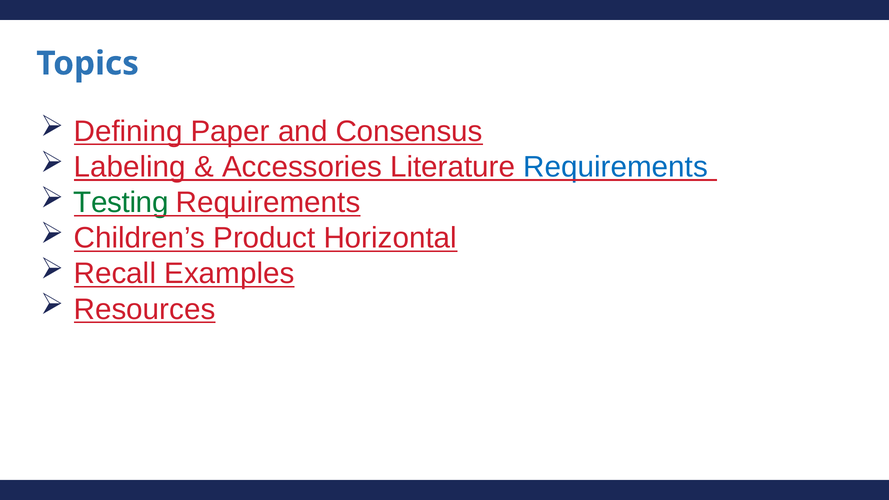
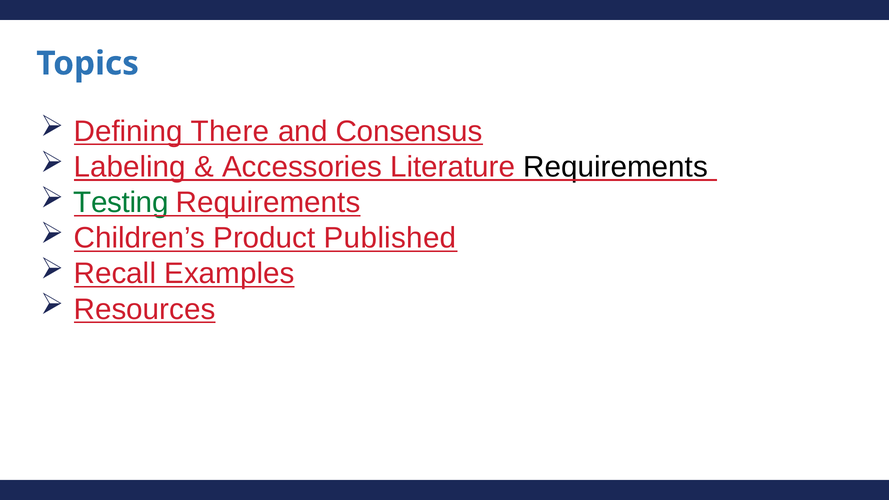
Paper: Paper -> There (230, 131)
Requirements colour: blue -> black (616, 167)
Horizontal: Horizontal -> Published (390, 238)
